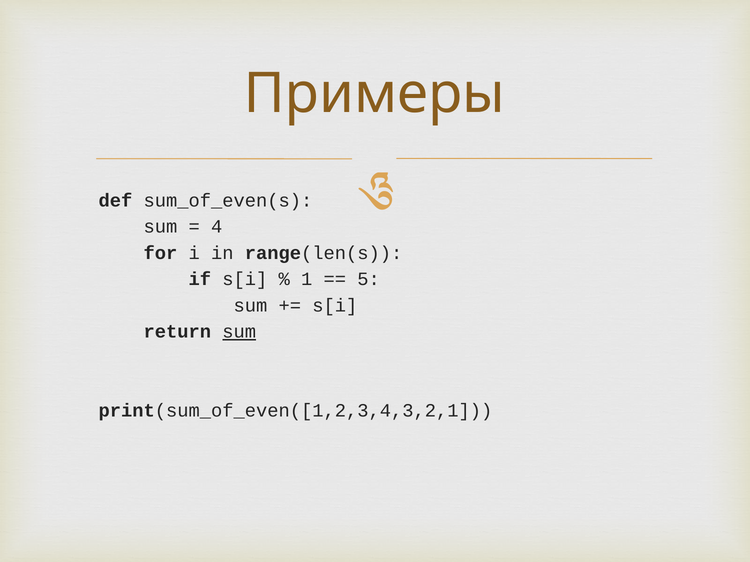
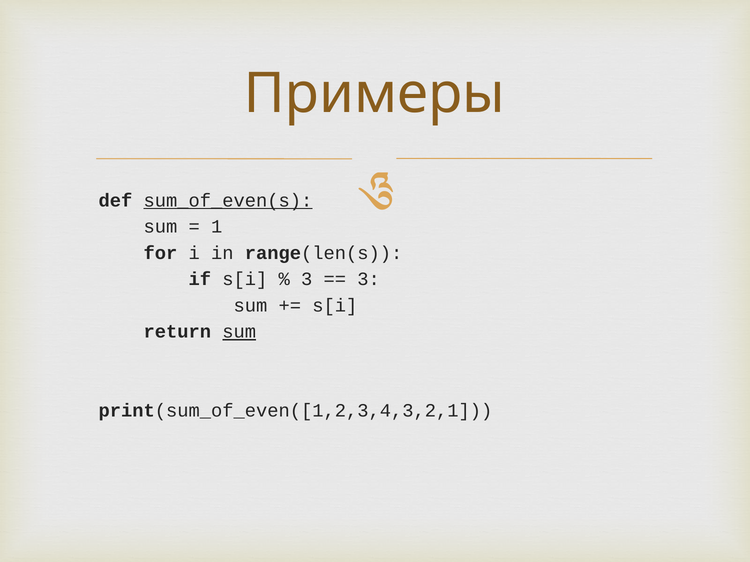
sum_of_even(s underline: none -> present (228, 201)
4: 4 -> 1 (217, 227)
1: 1 -> 3 (307, 279)
5: 5 -> 3 (369, 279)
